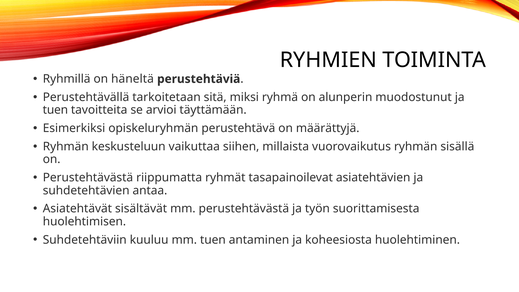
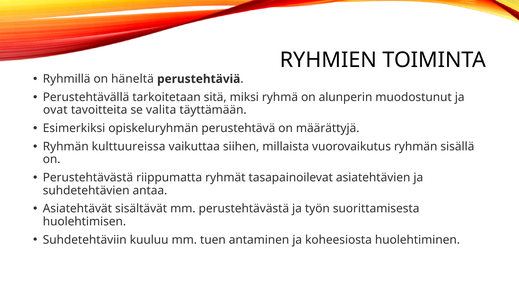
tuen: tuen -> ovat (55, 110)
arvioi: arvioi -> valita (161, 110)
keskusteluun: keskusteluun -> kulttuureissa (129, 147)
